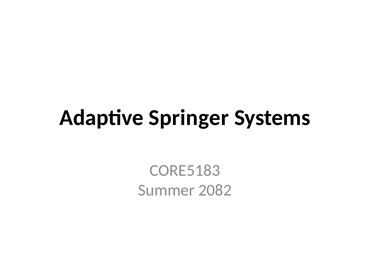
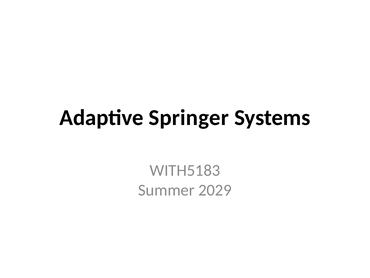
CORE5183: CORE5183 -> WITH5183 (185, 170)
2082: 2082 -> 2029 (215, 190)
